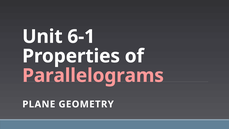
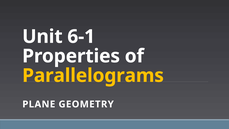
Parallelograms colour: pink -> yellow (93, 75)
